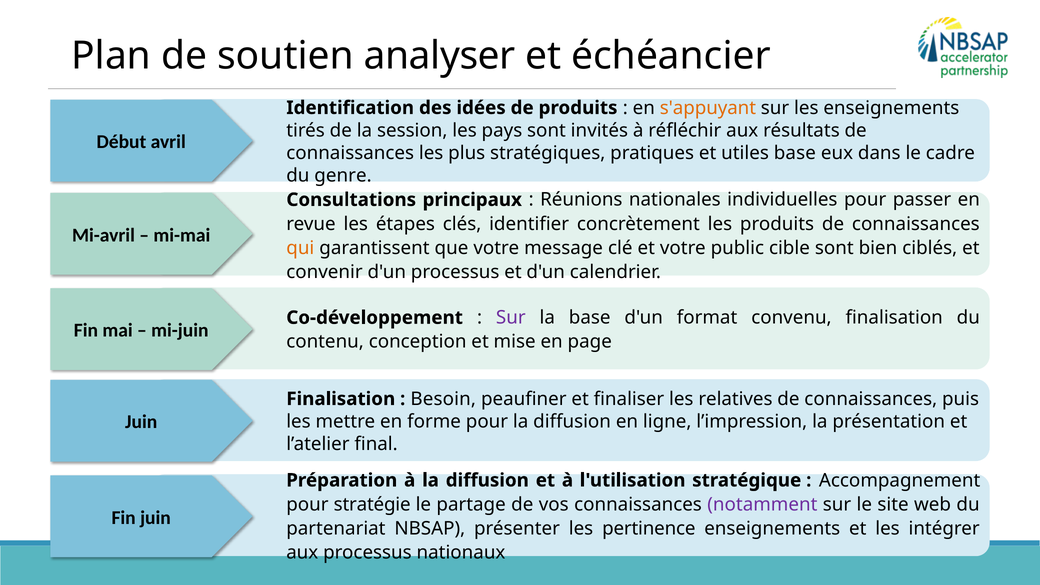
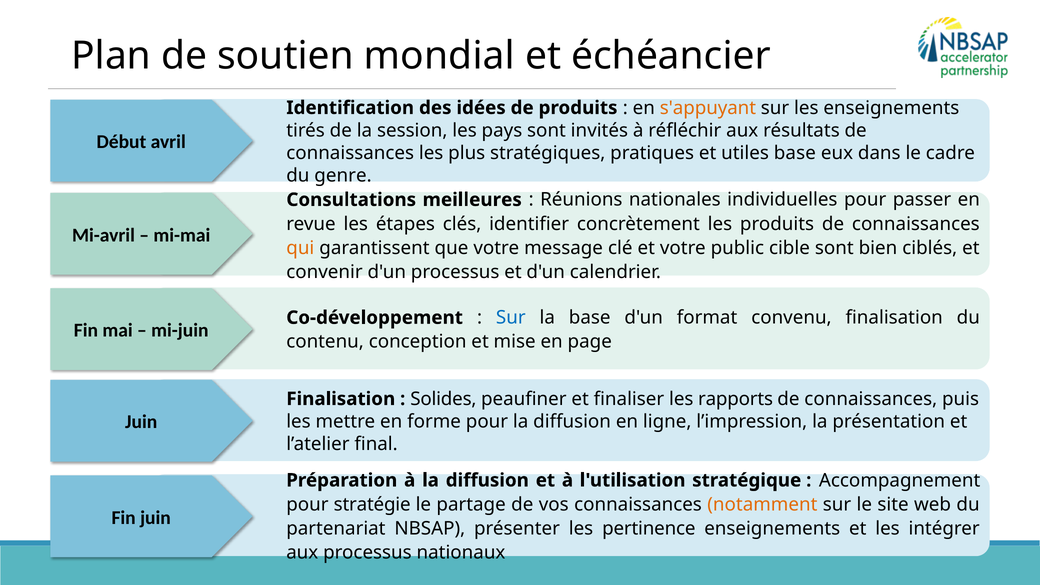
analyser: analyser -> mondial (439, 56)
principaux: principaux -> meilleures (472, 200)
Sur colour: purple -> blue (511, 318)
Besoin: Besoin -> Solides (443, 399)
relatives: relatives -> rapports (736, 399)
notamment colour: purple -> orange (762, 504)
